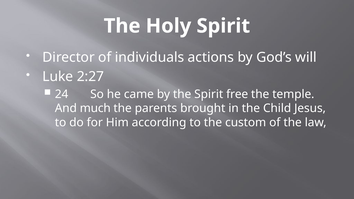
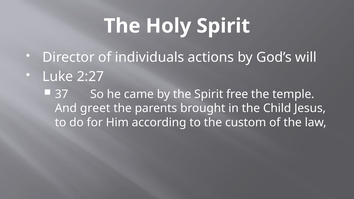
24: 24 -> 37 (62, 94)
much: much -> greet (95, 108)
